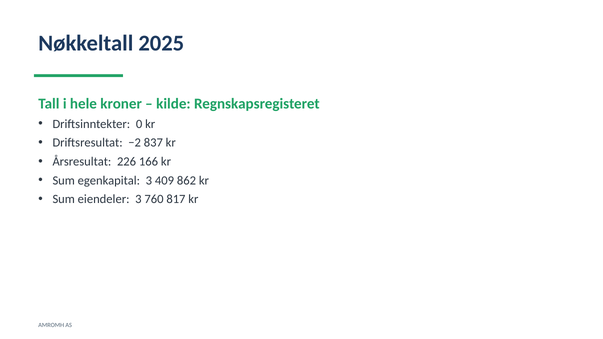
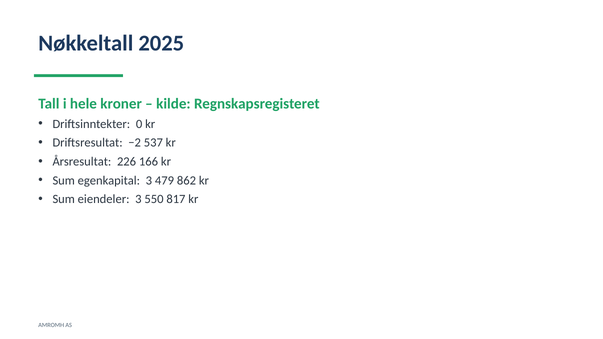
837: 837 -> 537 (153, 143)
409: 409 -> 479 (164, 181)
760: 760 -> 550 (154, 199)
